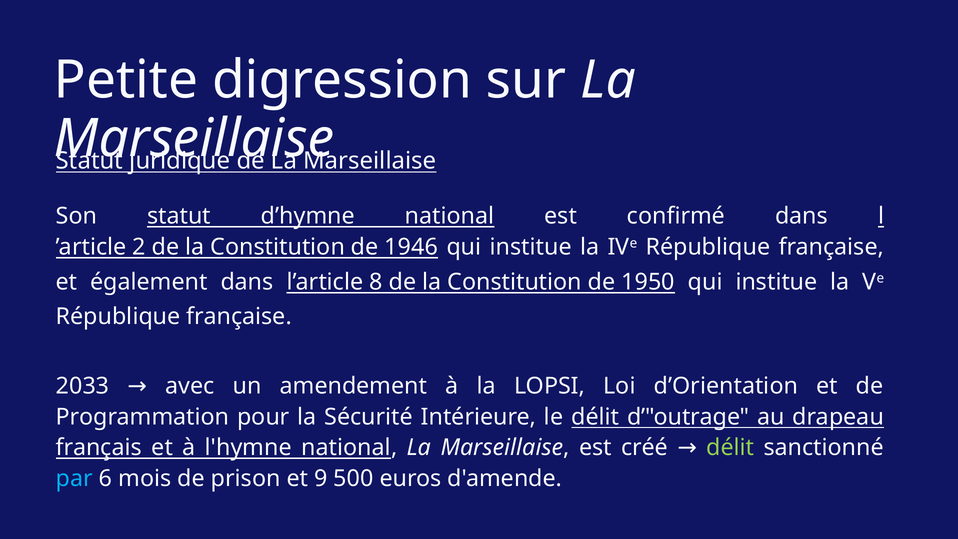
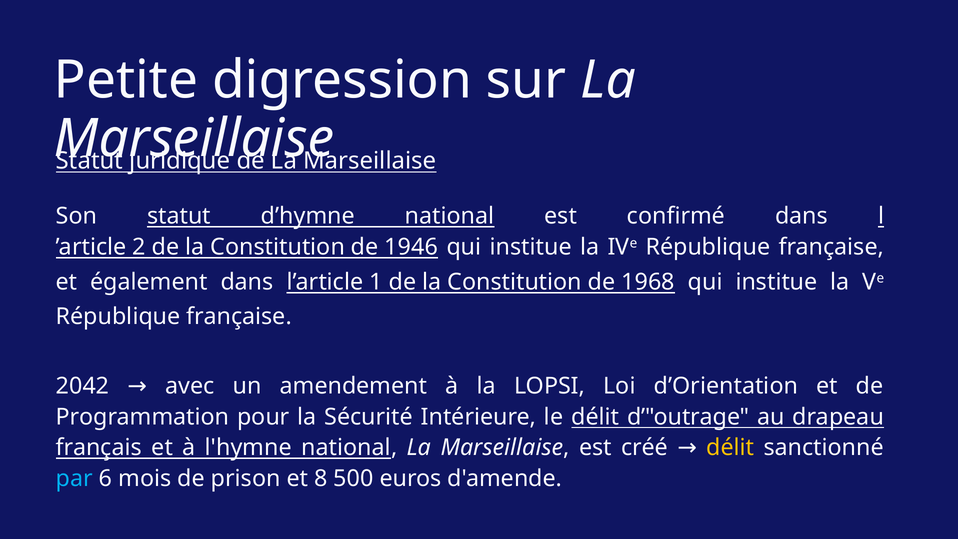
8: 8 -> 1 (376, 282)
1950: 1950 -> 1968 (648, 282)
2033: 2033 -> 2042 (83, 386)
délit colour: light green -> yellow (730, 448)
9: 9 -> 8 (321, 478)
